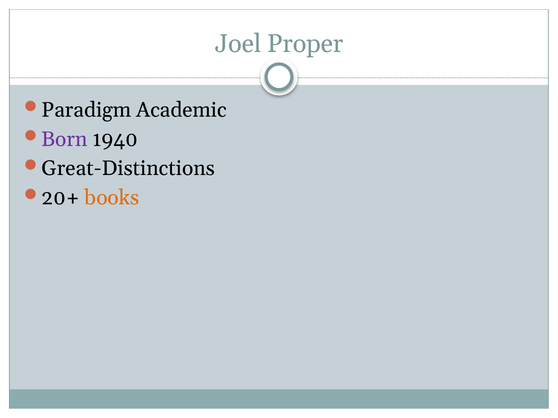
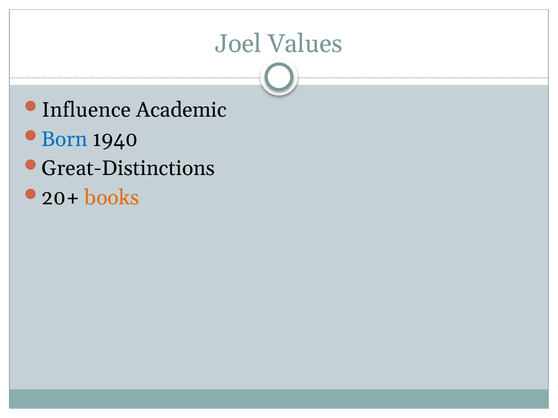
Proper: Proper -> Values (305, 44)
Paradigm: Paradigm -> Influence (86, 110)
Born colour: purple -> blue (65, 139)
